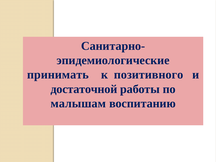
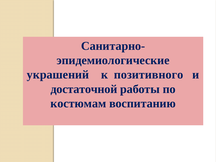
принимать: принимать -> украшений (58, 75)
малышам: малышам -> костюмам (78, 103)
